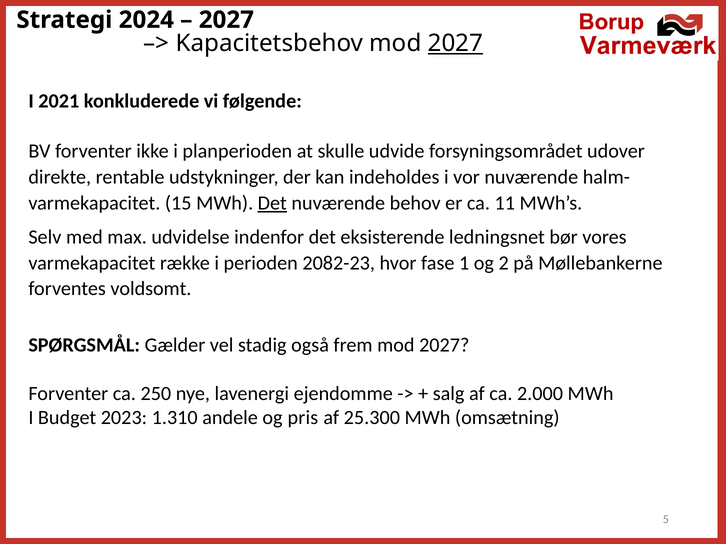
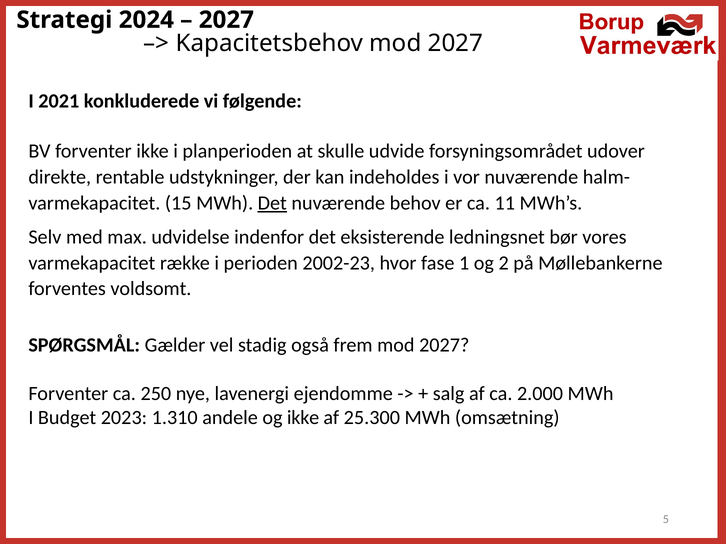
2027 underline: present -> none (455, 43)
2082-23: 2082-23 -> 2002-23 (339, 263)
og pris: pris -> ikke (303, 418)
